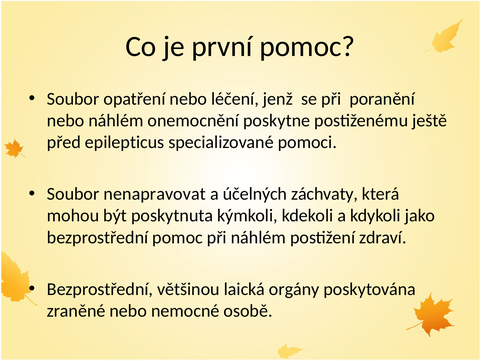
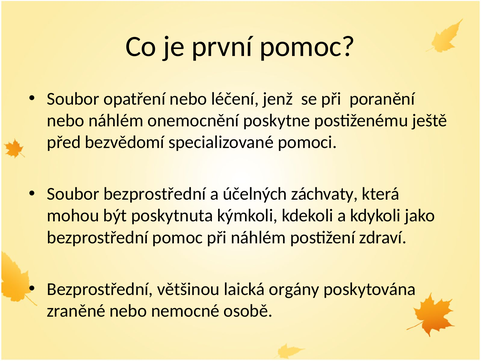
epilepticus: epilepticus -> bezvědomí (125, 142)
Soubor nenapravovat: nenapravovat -> bezprostřední (155, 194)
